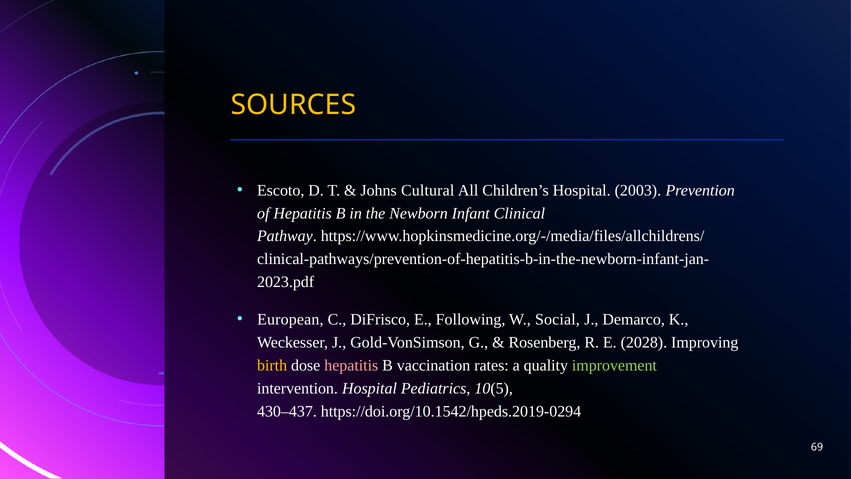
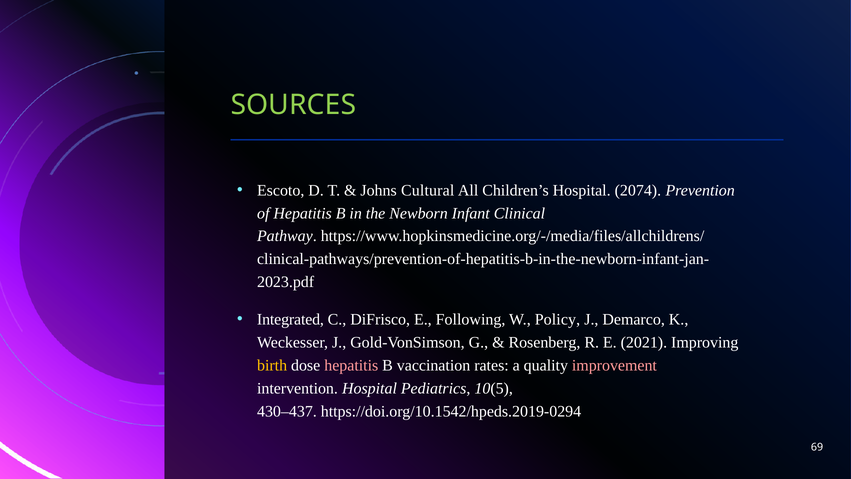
SOURCES colour: yellow -> light green (293, 105)
2003: 2003 -> 2074 (638, 190)
European: European -> Integrated (290, 319)
Social: Social -> Policy (557, 319)
2028: 2028 -> 2021 (644, 342)
improvement colour: light green -> pink (614, 365)
